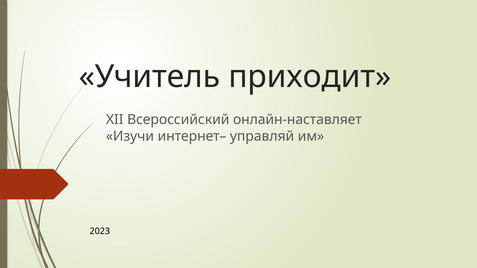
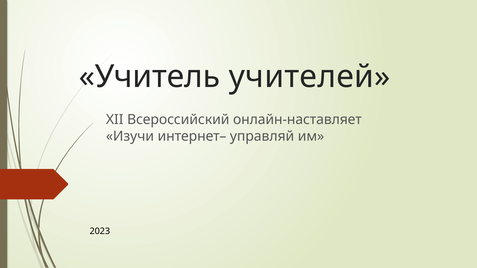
приходит: приходит -> учителей (310, 77)
